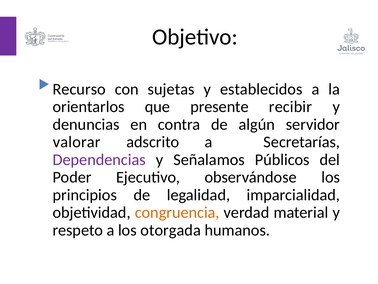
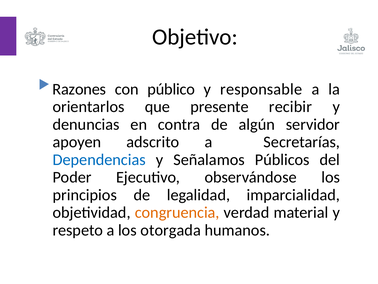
Recurso: Recurso -> Razones (79, 89)
sujetas: sujetas -> público (171, 89)
establecidos: establecidos -> responsable (261, 89)
valorar: valorar -> apoyen (77, 142)
Dependencias colour: purple -> blue (99, 159)
